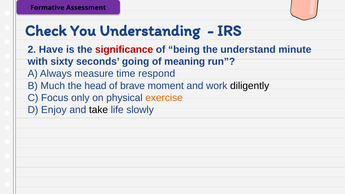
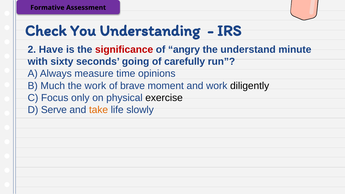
being: being -> angry (184, 49)
meaning: meaning -> carefully (185, 62)
respond: respond -> opinions (157, 74)
the head: head -> work (95, 86)
exercise colour: orange -> black (164, 98)
Enjoy: Enjoy -> Serve (54, 110)
take colour: black -> orange (99, 110)
